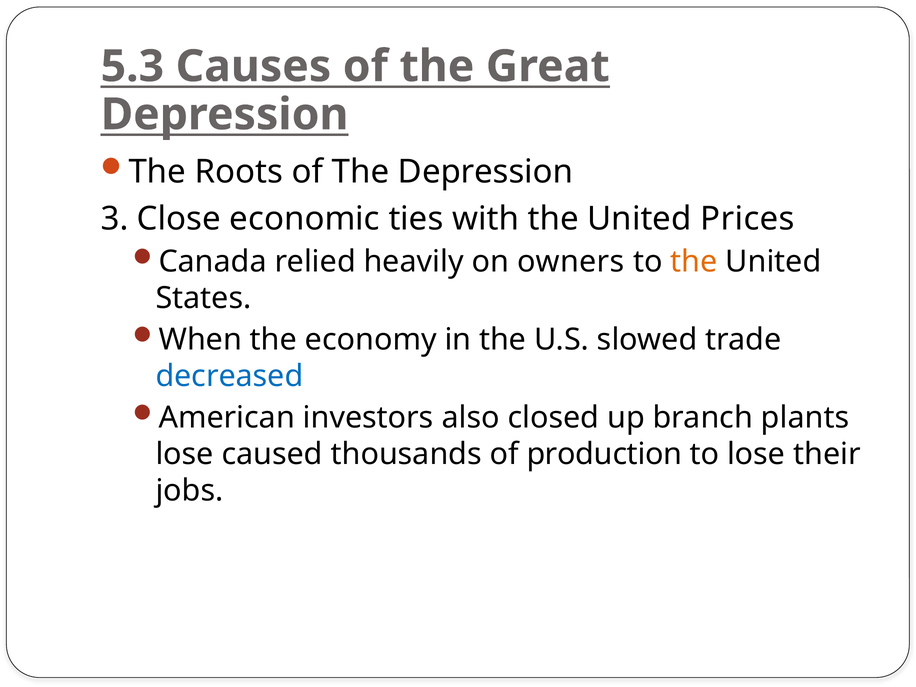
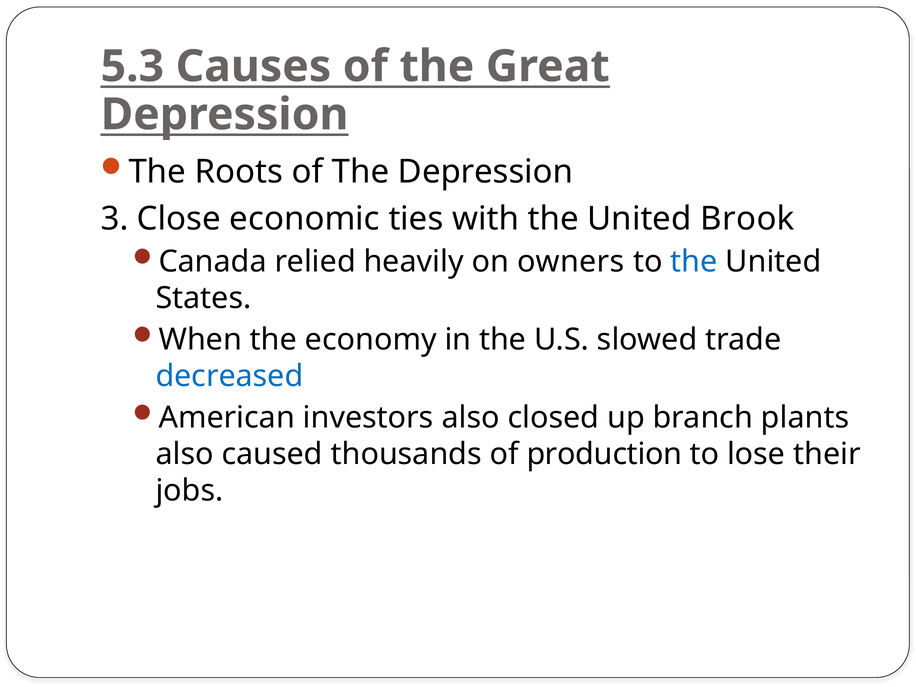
Prices: Prices -> Brook (747, 219)
the colour: orange -> blue (694, 261)
lose: lose -> also (185, 454)
